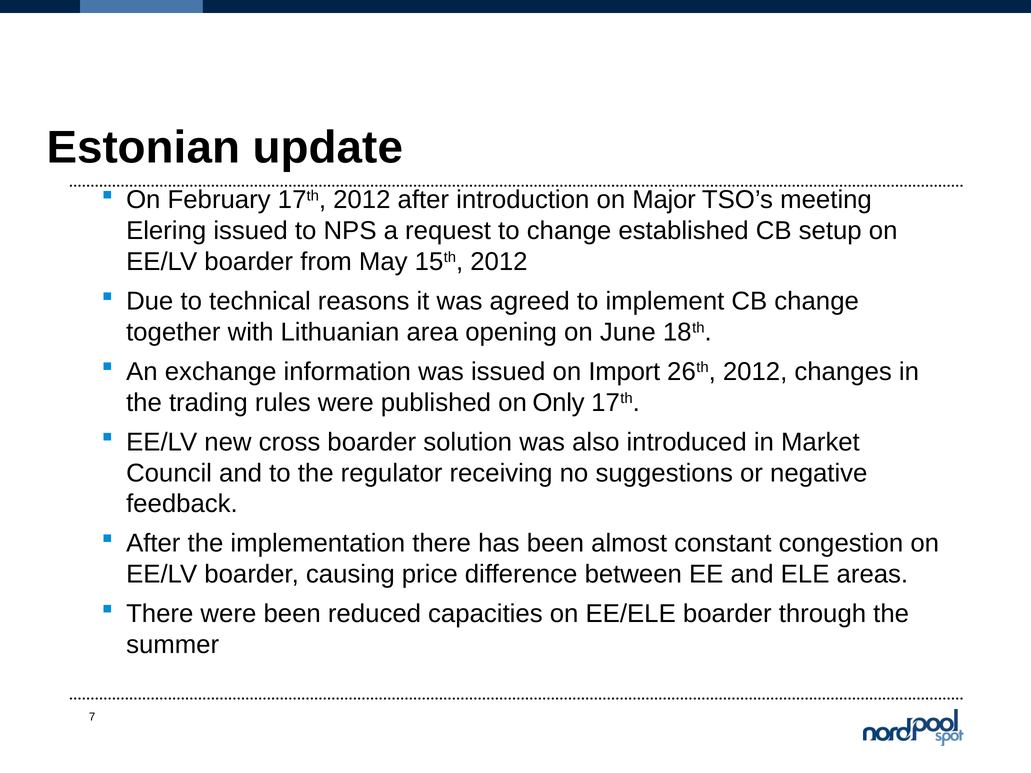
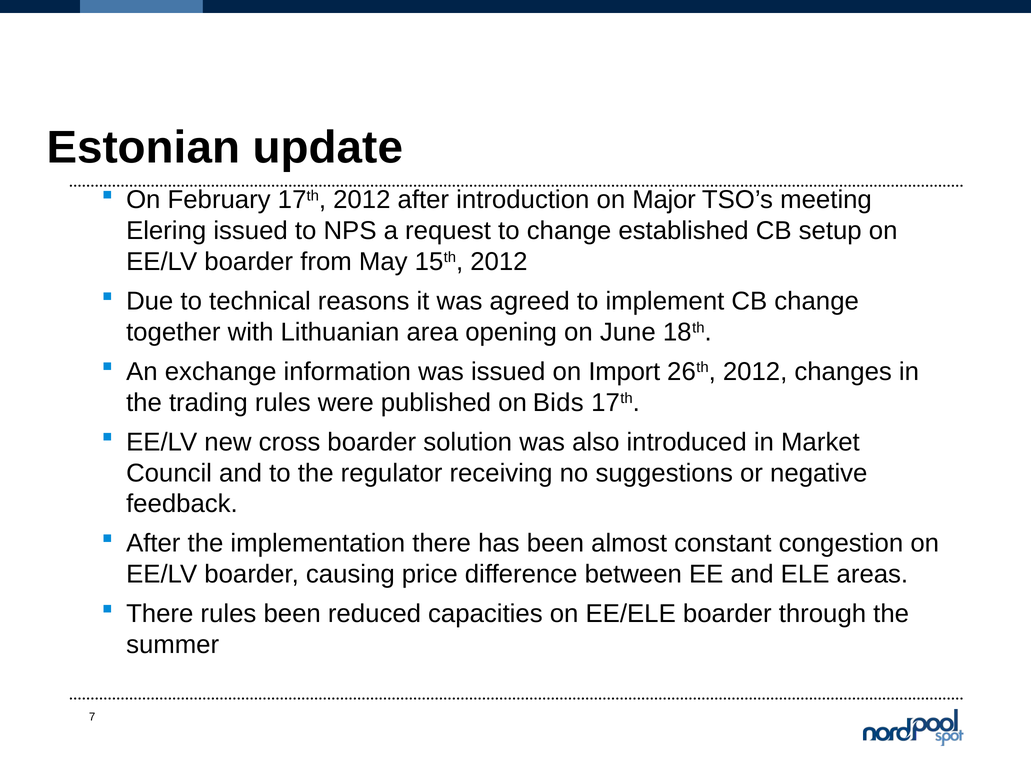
Only: Only -> Bids (558, 403)
There were: were -> rules (228, 614)
